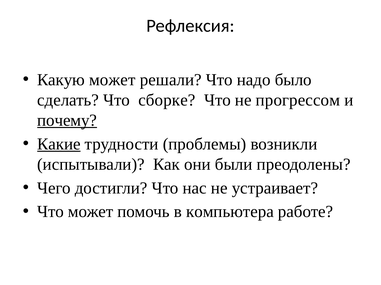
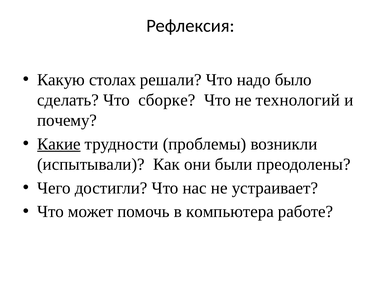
Какую может: может -> столах (113, 80)
прогрессом: прогрессом -> технологий (298, 100)
почему underline: present -> none (67, 121)
